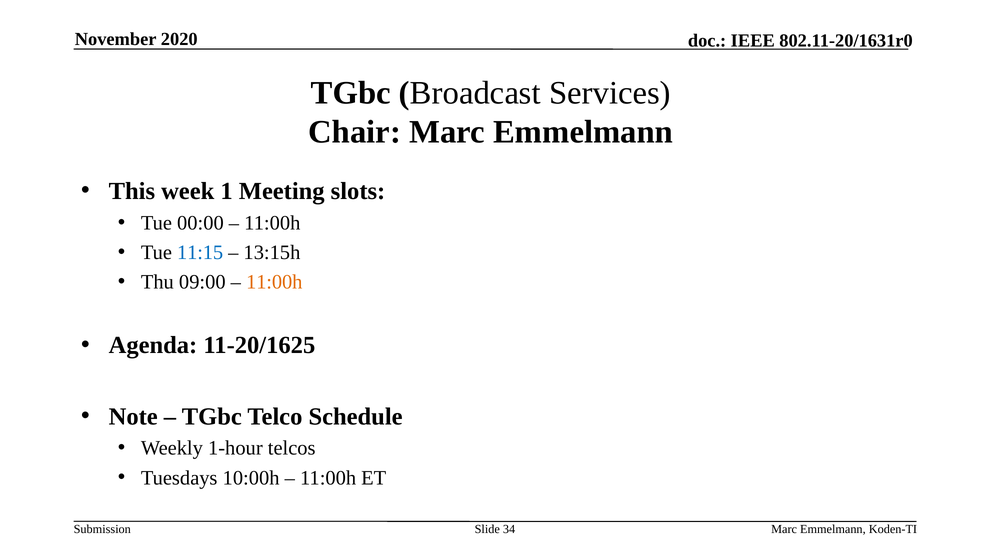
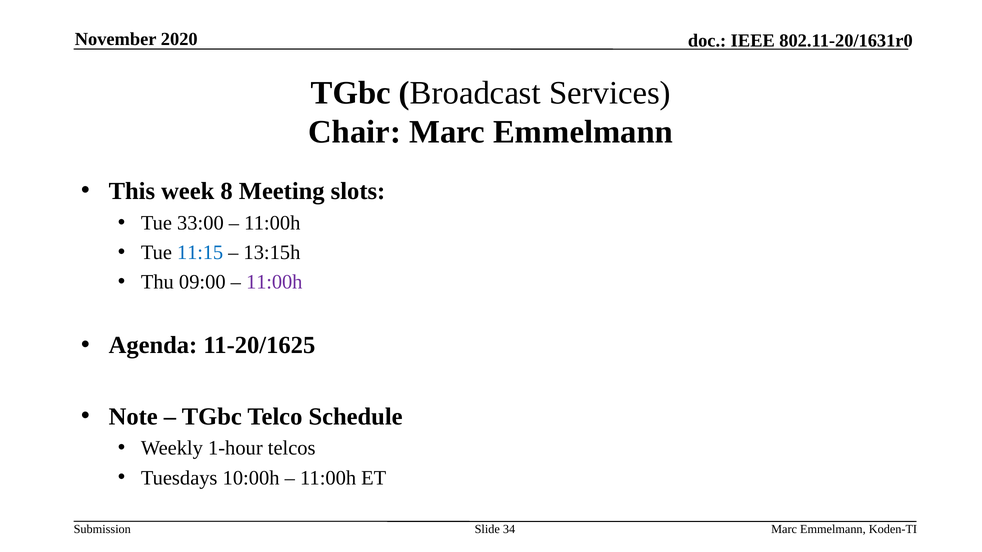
1: 1 -> 8 (227, 191)
00:00: 00:00 -> 33:00 (200, 223)
11:00h colour: orange -> purple (274, 282)
